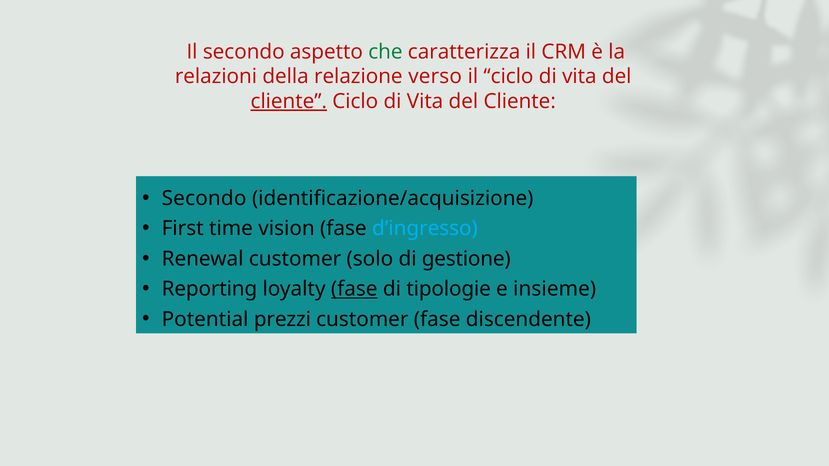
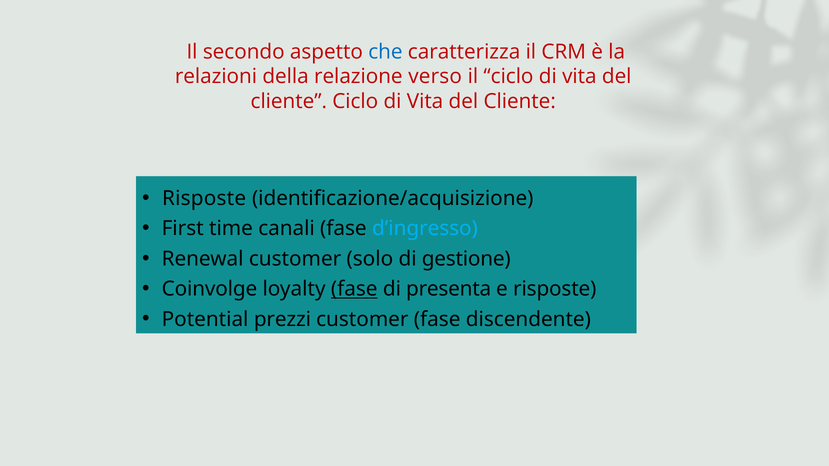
che colour: green -> blue (385, 52)
cliente underline: present -> none (289, 101)
Secondo: Secondo -> Risposte (204, 199)
vision: vision -> canali (287, 229)
Reporting: Reporting -> Coinvolge (209, 289)
tipologie: tipologie -> presenta (449, 289)
e insieme: insieme -> risposte (555, 289)
